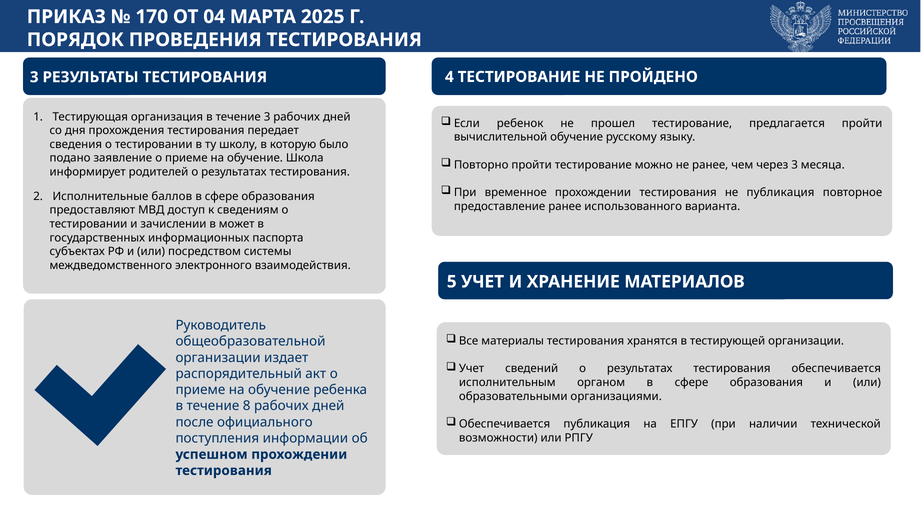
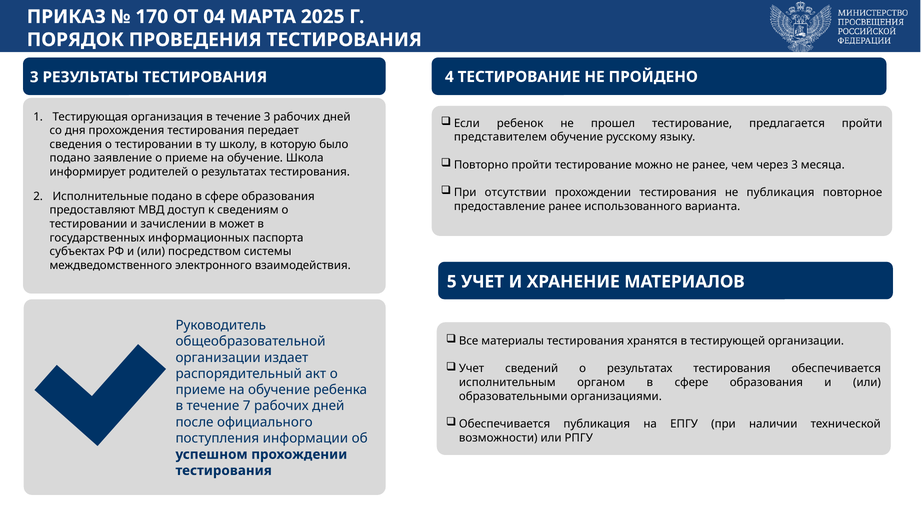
вычислительной: вычислительной -> представителем (500, 137)
временное: временное -> отсутствии (516, 192)
Исполнительные баллов: баллов -> подано (172, 196)
8: 8 -> 7 (247, 406)
